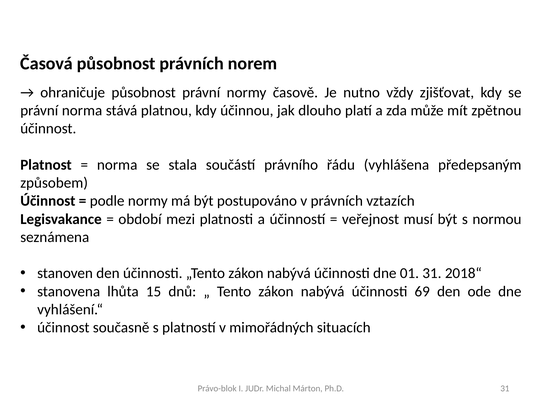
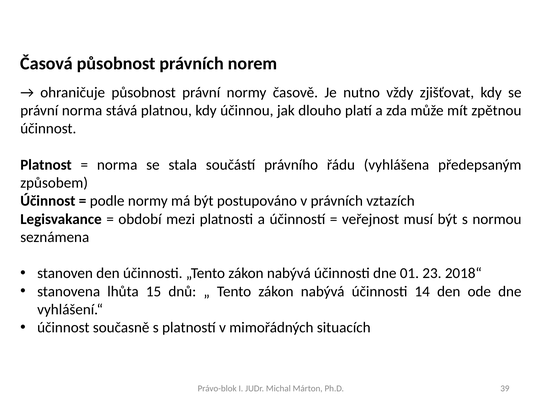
01 31: 31 -> 23 (432, 273)
69: 69 -> 14 (422, 291)
Ph.D 31: 31 -> 39 (505, 388)
